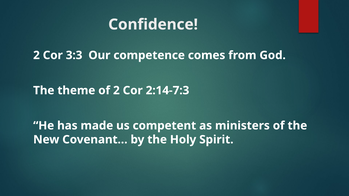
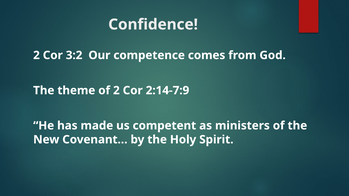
3:3: 3:3 -> 3:2 (74, 55)
2:14-7:3: 2:14-7:3 -> 2:14-7:9 (167, 91)
